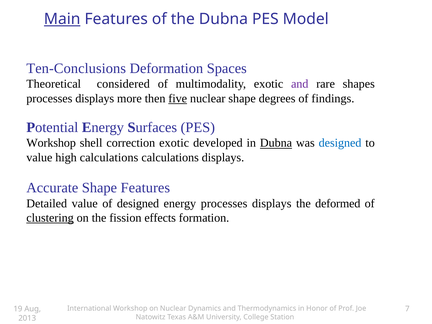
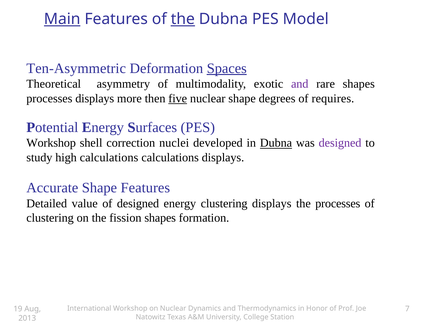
the underline: none -> present (183, 19)
Ten-Conclusions: Ten-Conclusions -> Ten-Asymmetric (76, 68)
Spaces underline: none -> present (227, 68)
considered: considered -> asymmetry (123, 84)
findings: findings -> requires (333, 98)
correction exotic: exotic -> nuclei (174, 143)
designed colour: blue -> purple (340, 143)
value: value -> study (39, 157)
energy processes: processes -> clustering (224, 204)
the deformed: deformed -> processes (338, 204)
clustering underline: present -> none (50, 218)
fission effects: effects -> shapes (160, 218)
